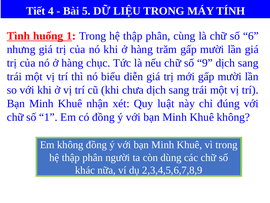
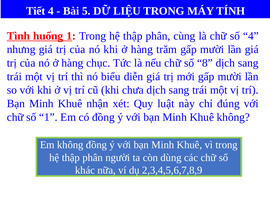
số 6: 6 -> 4 (251, 36)
9: 9 -> 8 (205, 63)
